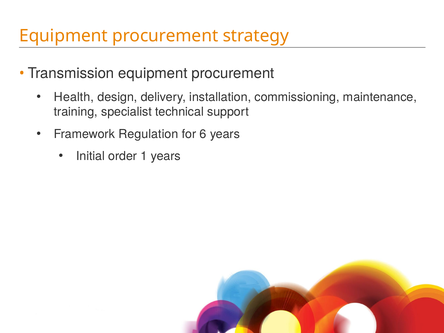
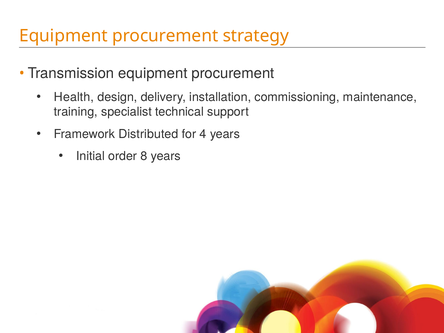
Regulation: Regulation -> Distributed (148, 134)
6: 6 -> 4 (203, 134)
1: 1 -> 8 (144, 156)
